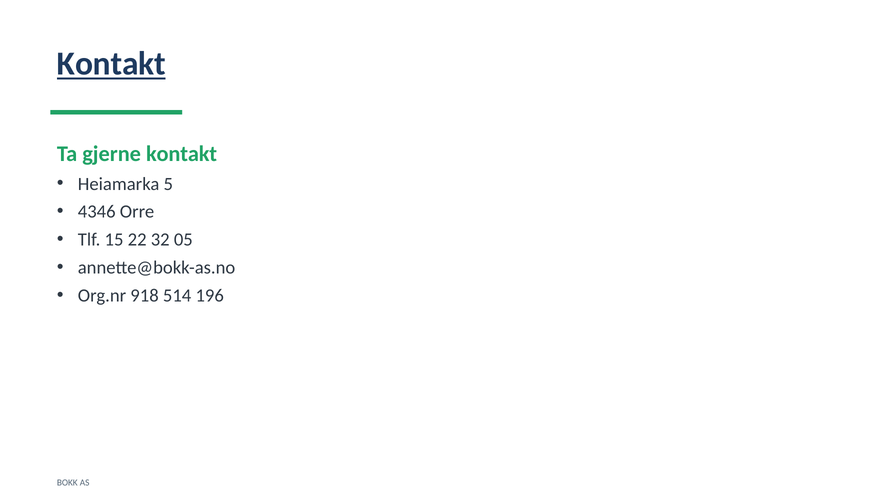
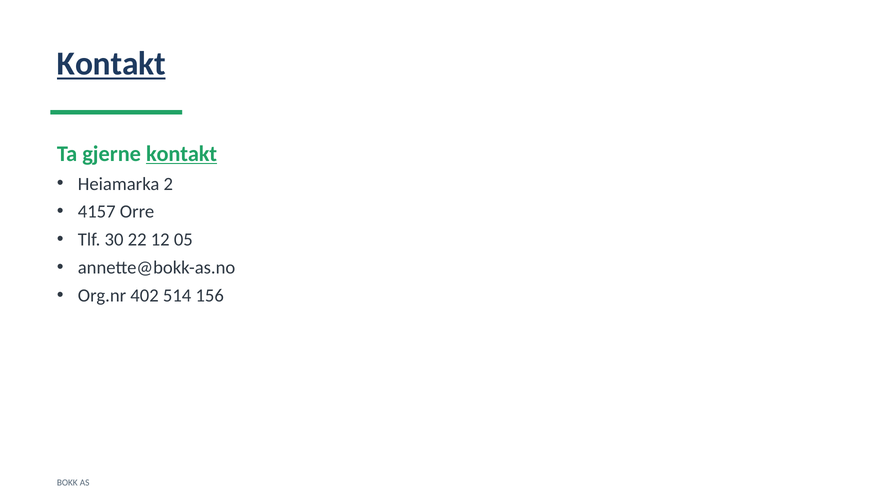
kontakt underline: none -> present (182, 154)
5: 5 -> 2 (168, 184)
4346: 4346 -> 4157 (97, 212)
15: 15 -> 30 (114, 240)
32: 32 -> 12 (160, 240)
918: 918 -> 402 (145, 296)
196: 196 -> 156 (210, 296)
